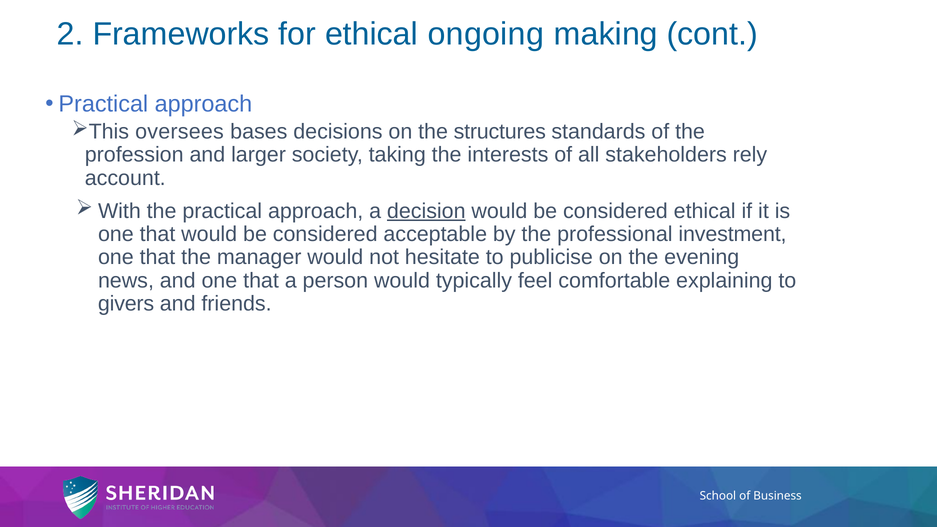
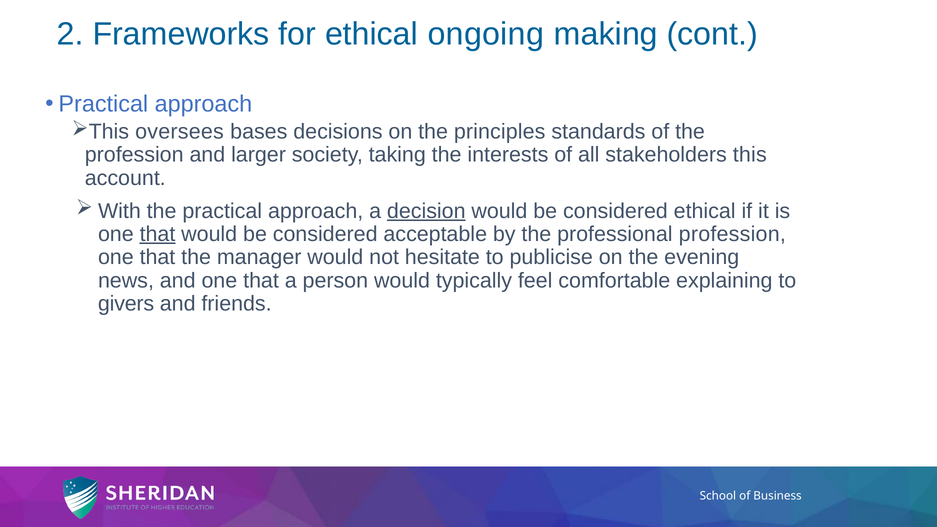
structures: structures -> principles (500, 132)
rely: rely -> this (750, 155)
that underline: none -> present (157, 234)
professional investment: investment -> profession (732, 234)
